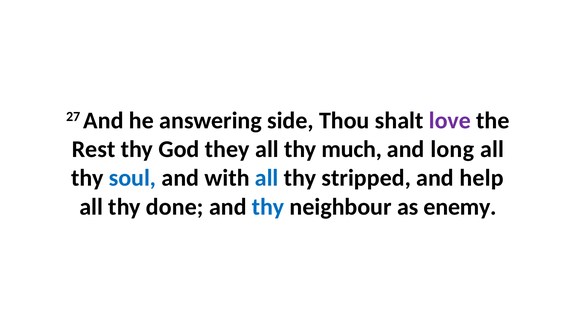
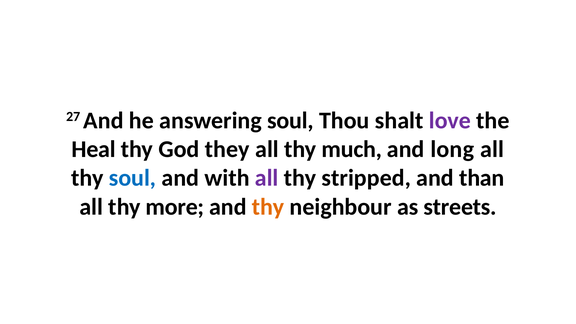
answering side: side -> soul (291, 120)
Rest: Rest -> Heal (94, 149)
all colour: blue -> purple (267, 178)
help: help -> than (482, 178)
done: done -> more (175, 207)
thy colour: blue -> orange (268, 207)
enemy: enemy -> streets (460, 207)
